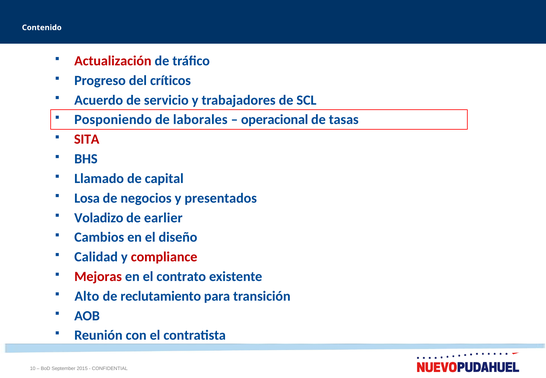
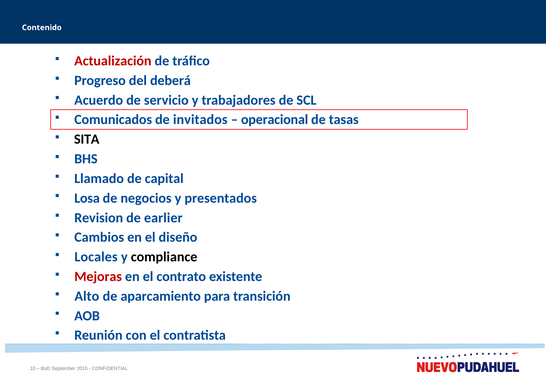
críticos: críticos -> deberá (170, 81)
Posponiendo: Posponiendo -> Comunicados (113, 120)
laborales: laborales -> invitados (200, 120)
SITA colour: red -> black (87, 139)
Voladizo: Voladizo -> Revision (99, 218)
Calidad: Calidad -> Locales (96, 257)
compliance colour: red -> black (164, 257)
reclutamiento: reclutamiento -> aparcamiento (161, 296)
